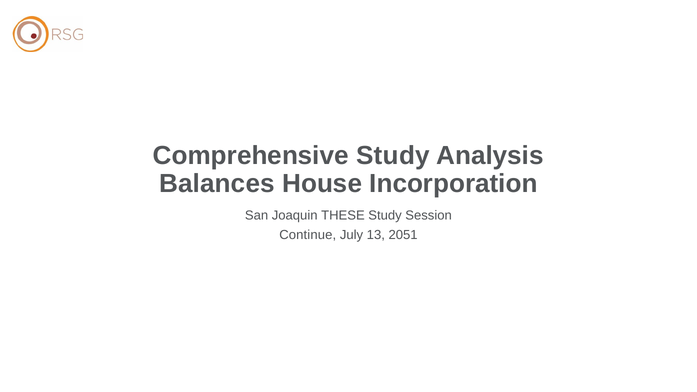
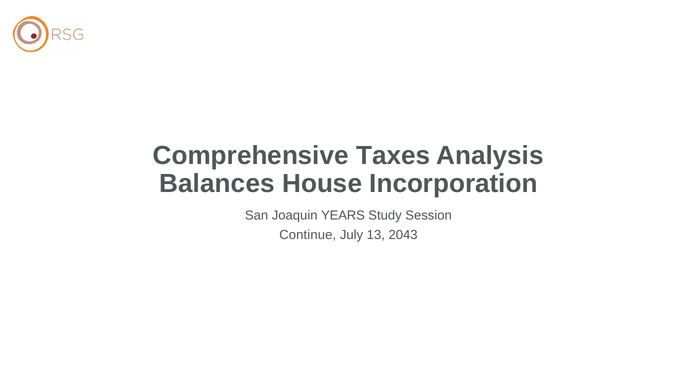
Comprehensive Study: Study -> Taxes (393, 156)
THESE: THESE -> YEARS (343, 216)
2051: 2051 -> 2043 (403, 235)
